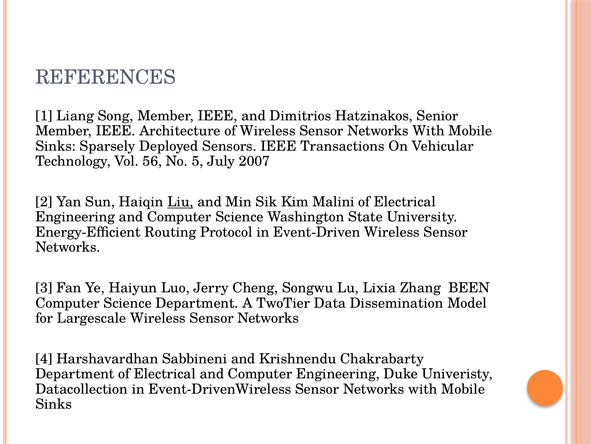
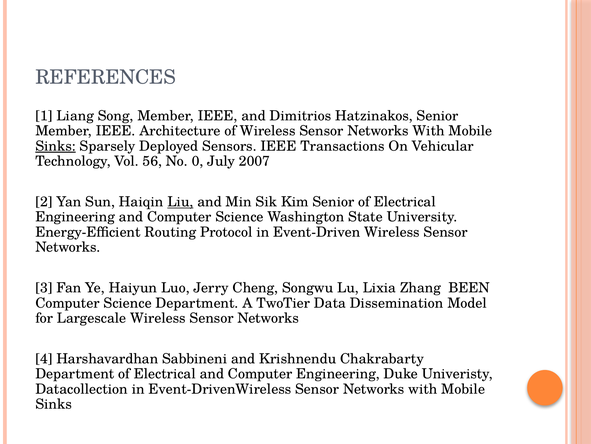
Sinks underline: none -> present (56, 146)
5: 5 -> 0 (198, 161)
Kim Malini: Malini -> Senior (333, 202)
